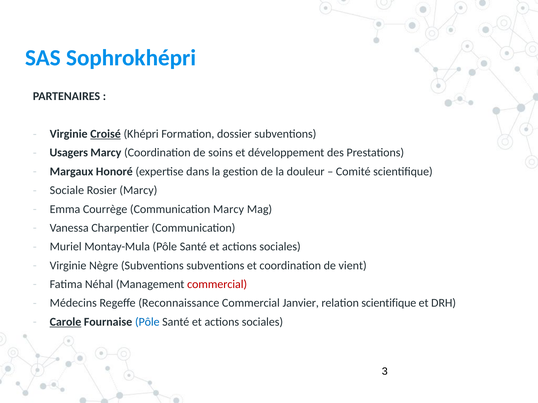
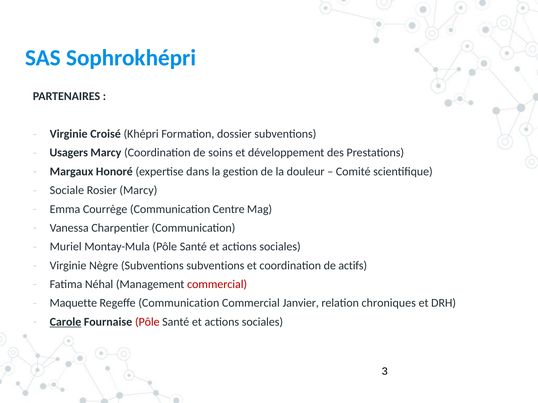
Croisé underline: present -> none (106, 134)
Communication Marcy: Marcy -> Centre (229, 209)
vient: vient -> actifs (353, 266)
Médecins: Médecins -> Maquette (73, 303)
Regeffe Reconnaissance: Reconnaissance -> Communication (179, 303)
relation scientifique: scientifique -> chroniques (389, 303)
Pôle colour: blue -> red (147, 322)
